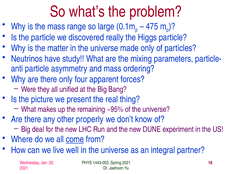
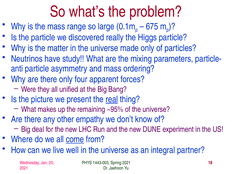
475: 475 -> 675 (152, 26)
real underline: none -> present (112, 99)
properly: properly -> empathy (90, 119)
